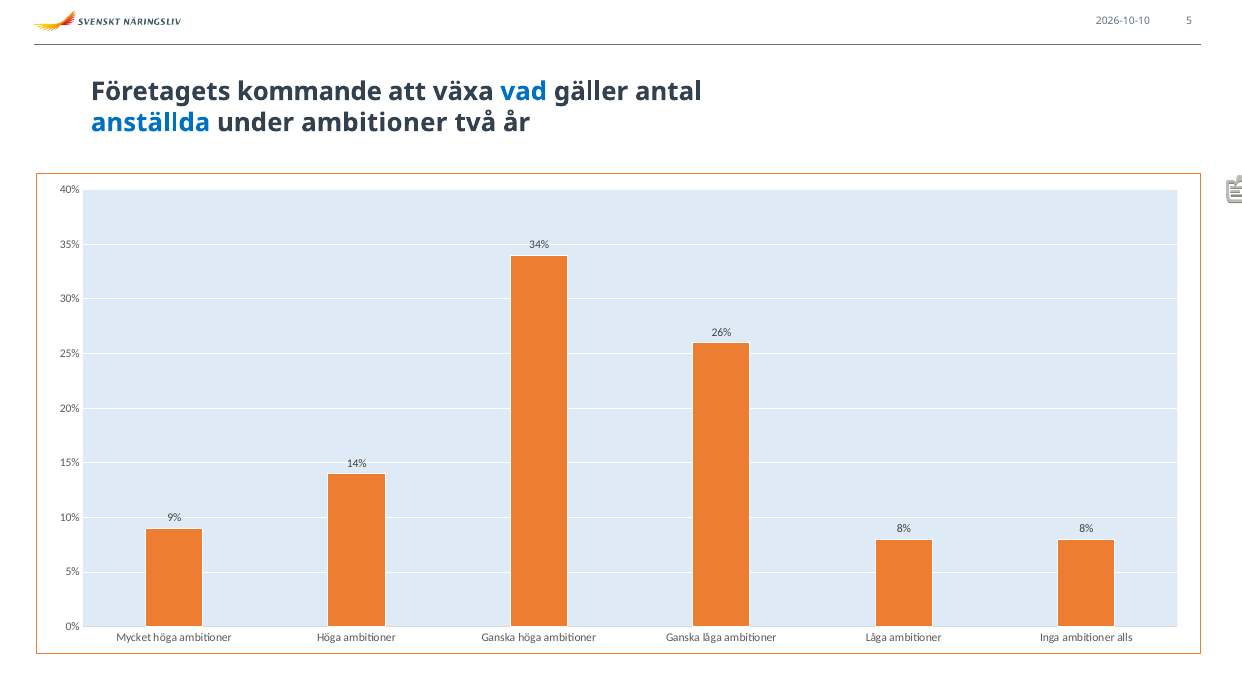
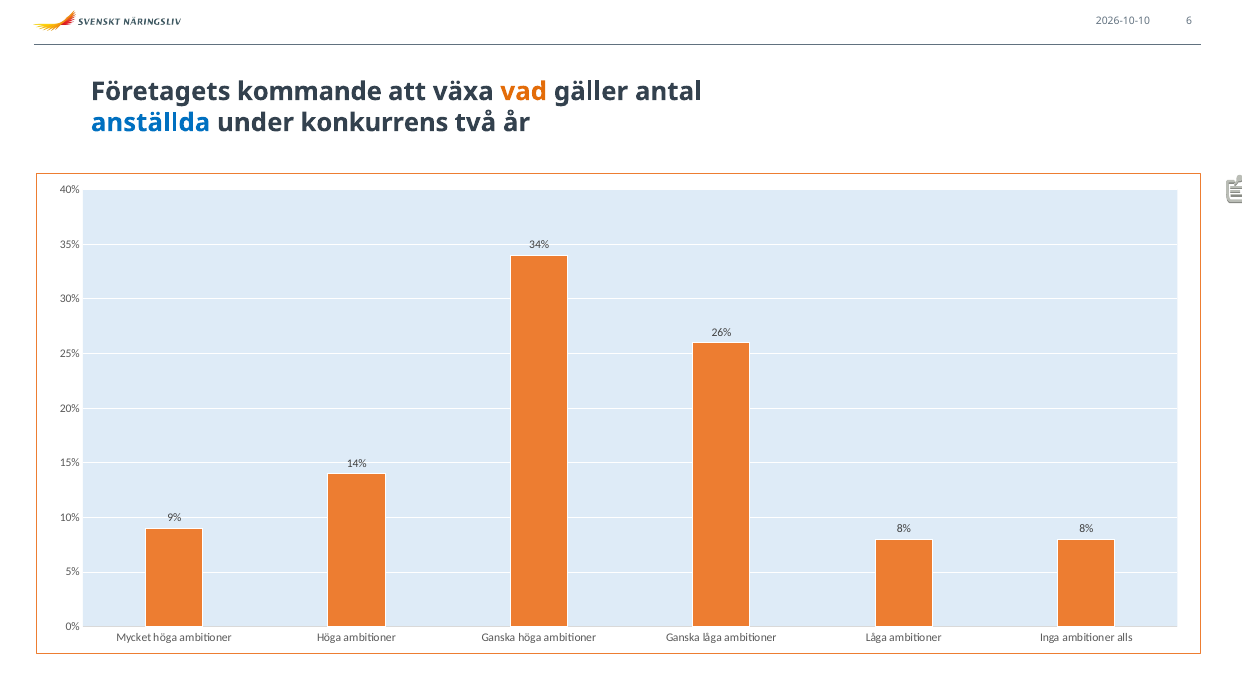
5: 5 -> 6 (1189, 21)
vad colour: blue -> orange (524, 91)
under ambitioner: ambitioner -> konkurrens (374, 123)
